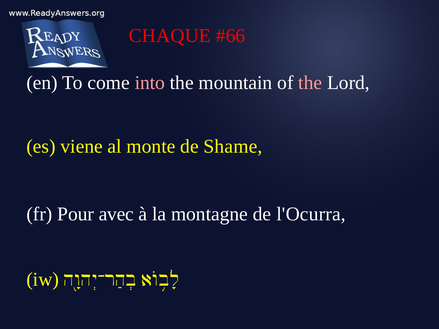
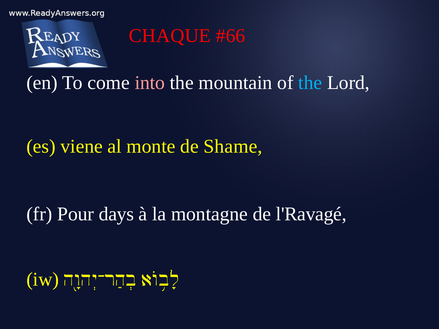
the colour: pink -> light blue (310, 83)
avec: avec -> days (116, 214)
l'Ocurra: l'Ocurra -> l'Ravagé (311, 214)
